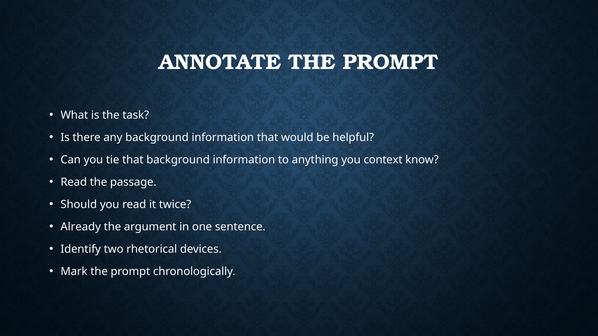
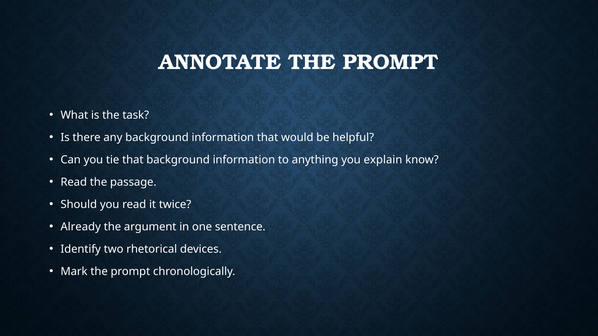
context: context -> explain (383, 160)
